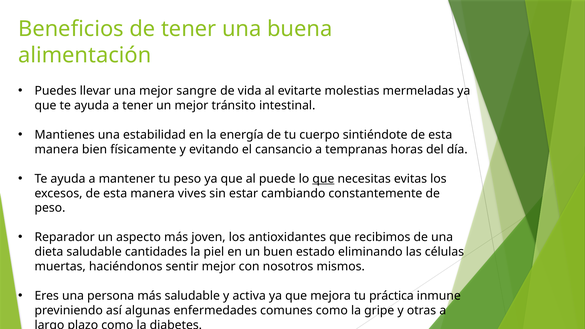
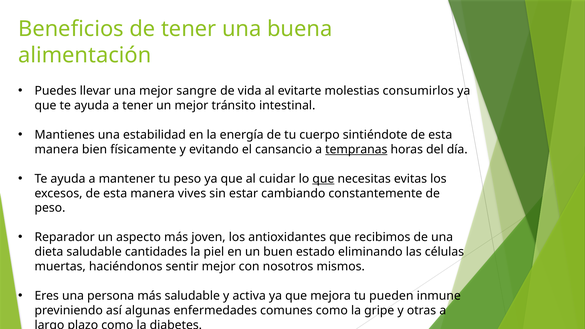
mermeladas: mermeladas -> consumirlos (418, 91)
tempranas underline: none -> present (356, 149)
puede: puede -> cuidar (277, 179)
práctica: práctica -> pueden (391, 296)
